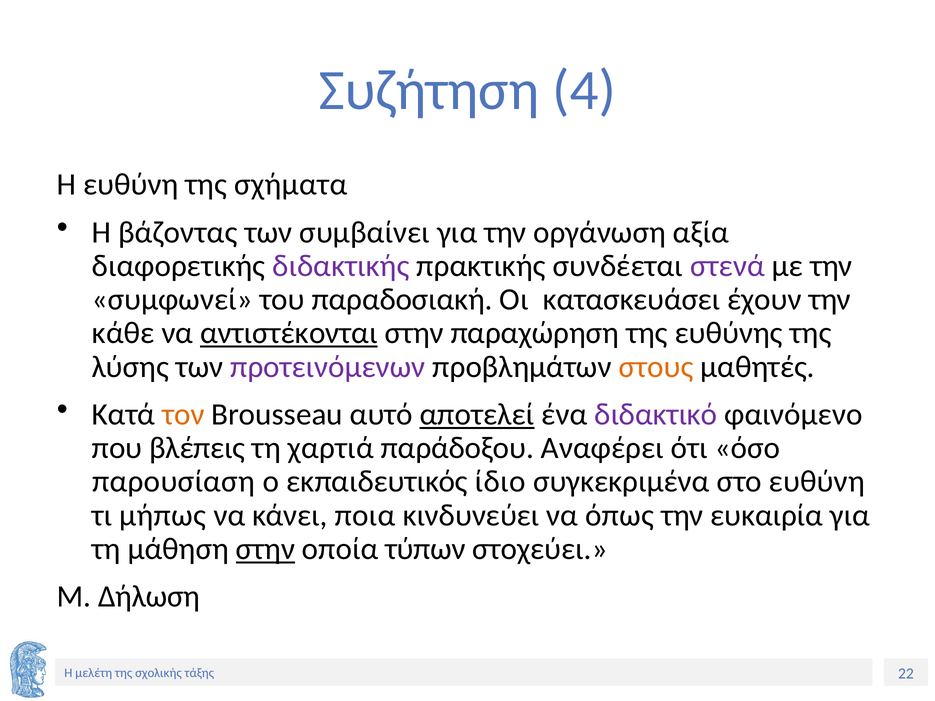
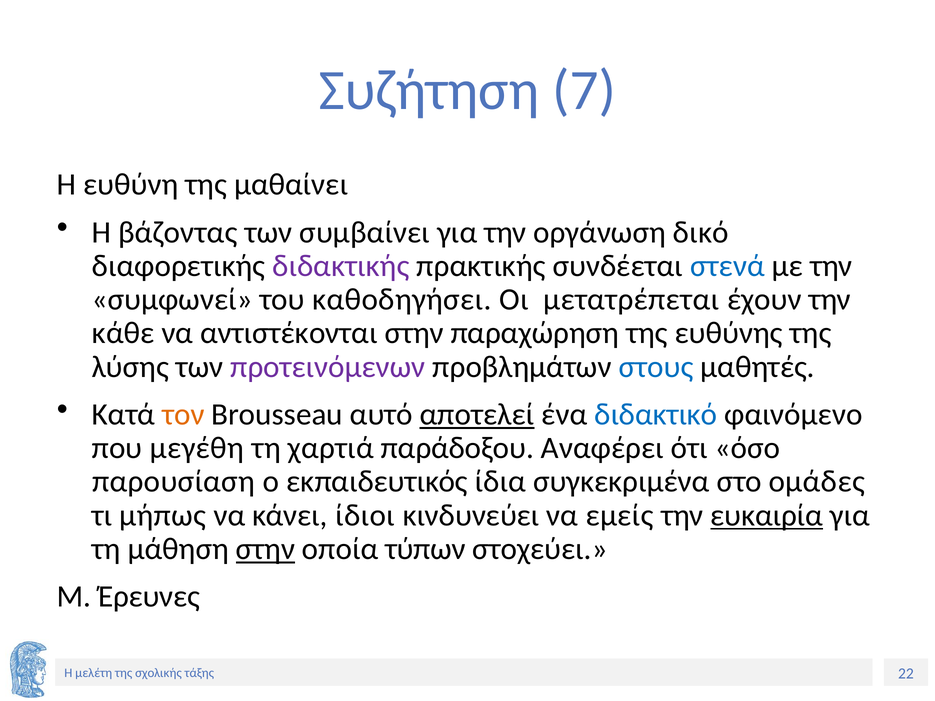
4: 4 -> 7 (584, 91)
σχήματα: σχήματα -> μαθαίνει (291, 185)
αξία: αξία -> δικό (701, 232)
στενά colour: purple -> blue (727, 266)
παραδοσιακή: παραδοσιακή -> καθοδηγήσει (402, 300)
κατασκευάσει: κατασκευάσει -> μετατρέπεται (631, 300)
αντιστέκονται underline: present -> none (289, 333)
στους colour: orange -> blue (656, 367)
διδακτικό colour: purple -> blue (656, 415)
βλέπεις: βλέπεις -> μεγέθη (197, 448)
ίδιο: ίδιο -> ίδια (500, 482)
στο ευθύνη: ευθύνη -> ομάδες (817, 482)
ποια: ποια -> ίδιοι (365, 516)
όπως: όπως -> εμείς (620, 516)
ευκαιρία underline: none -> present (767, 516)
Δήλωση: Δήλωση -> Έρευνες (149, 597)
